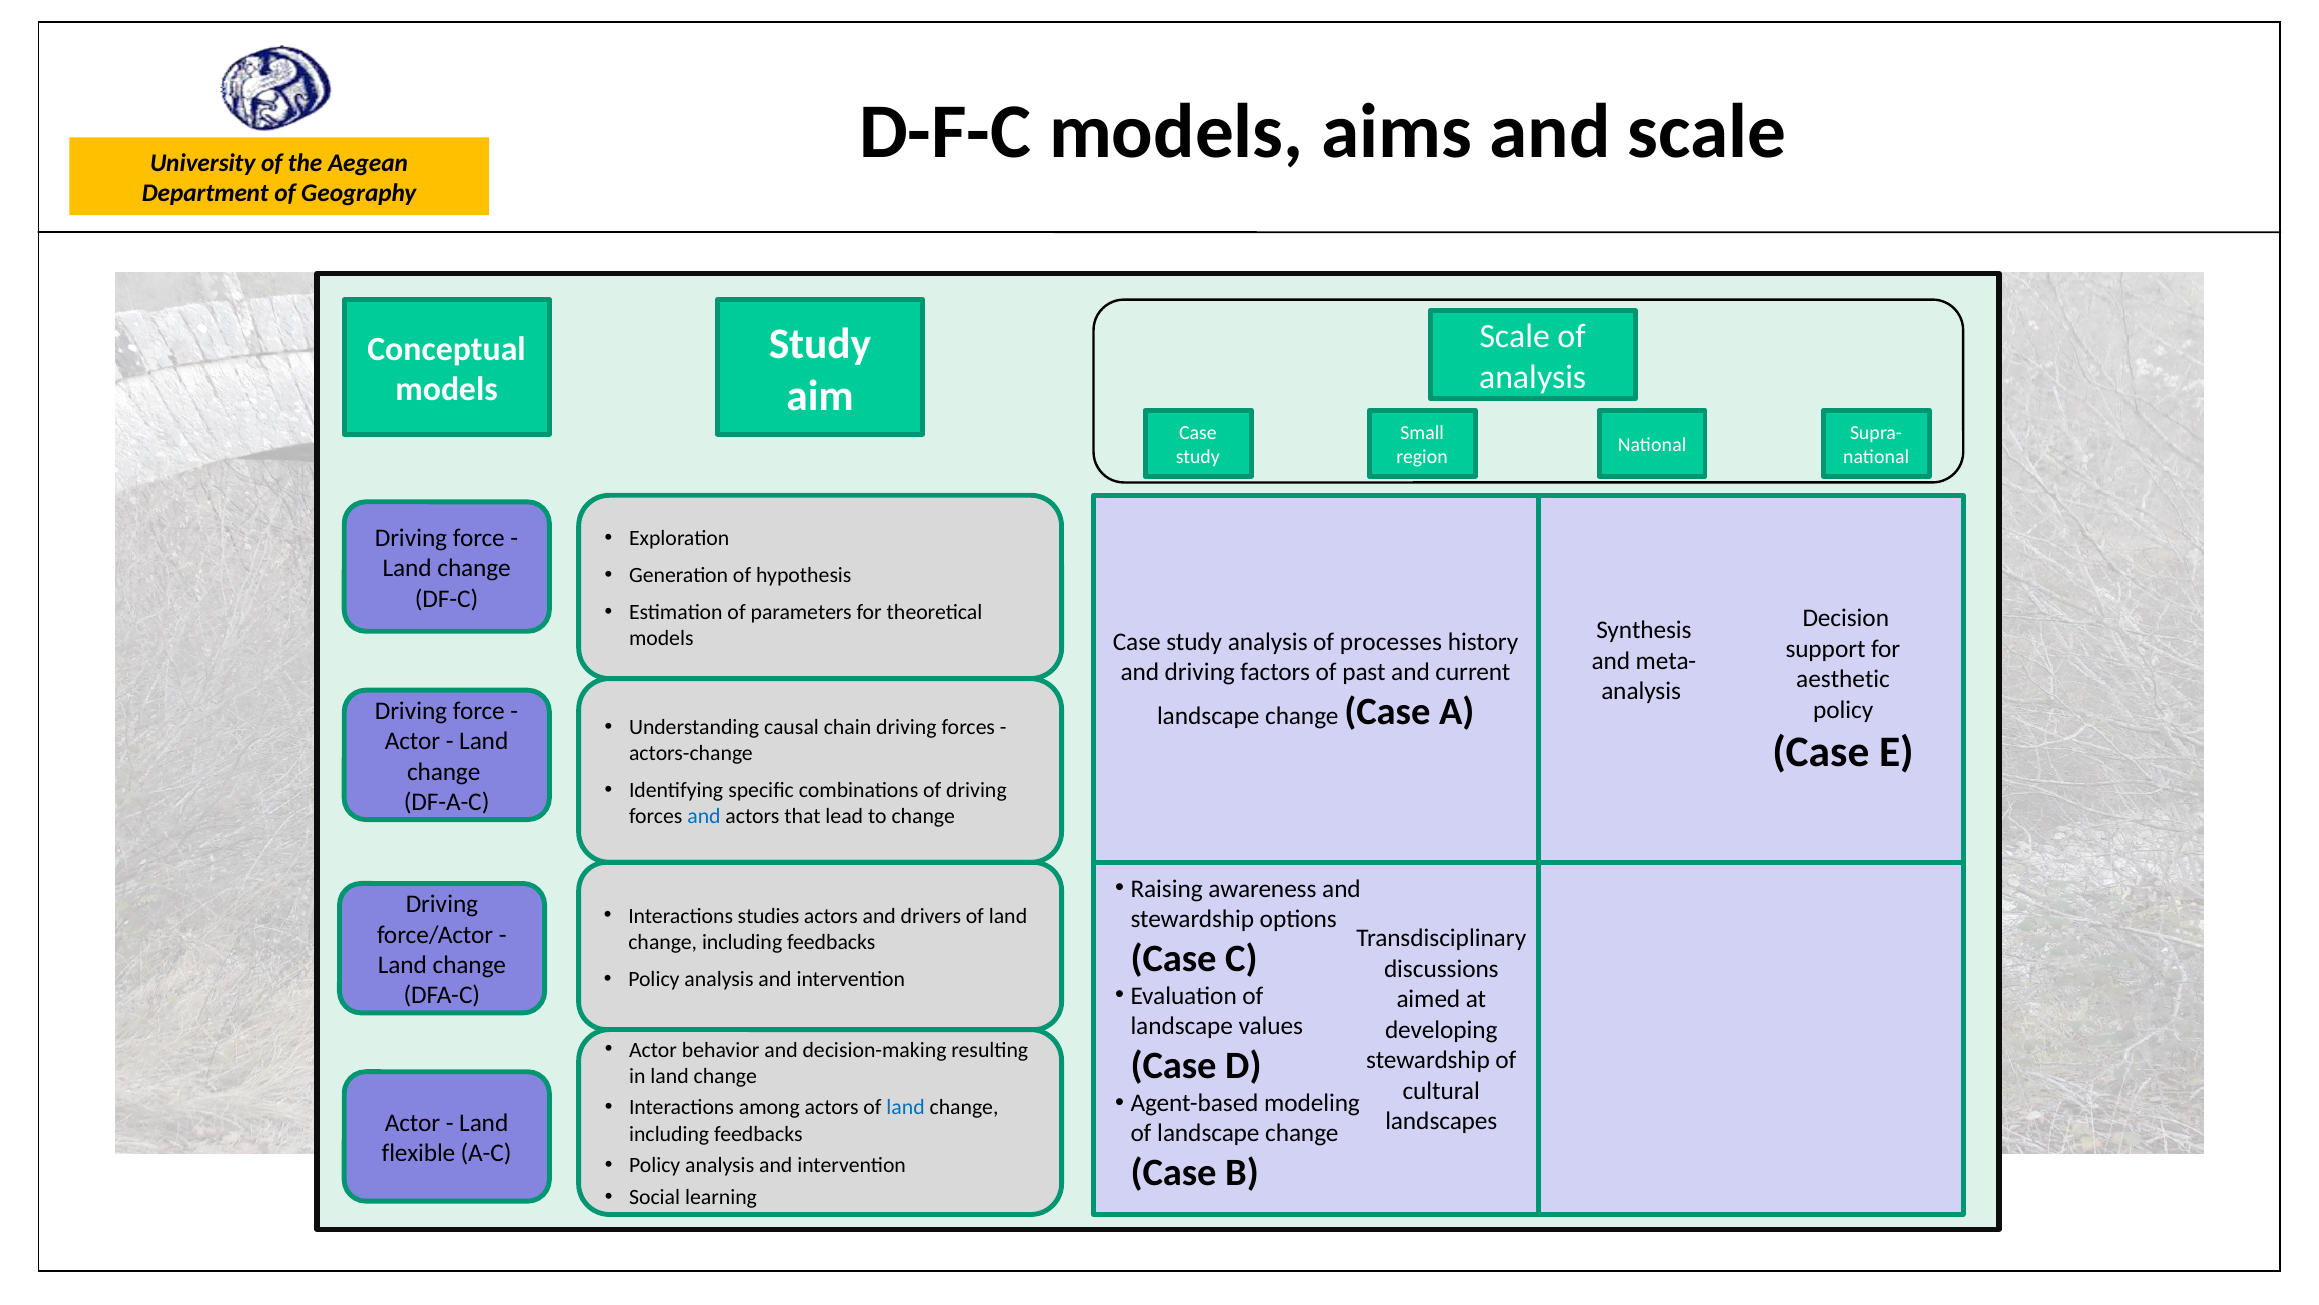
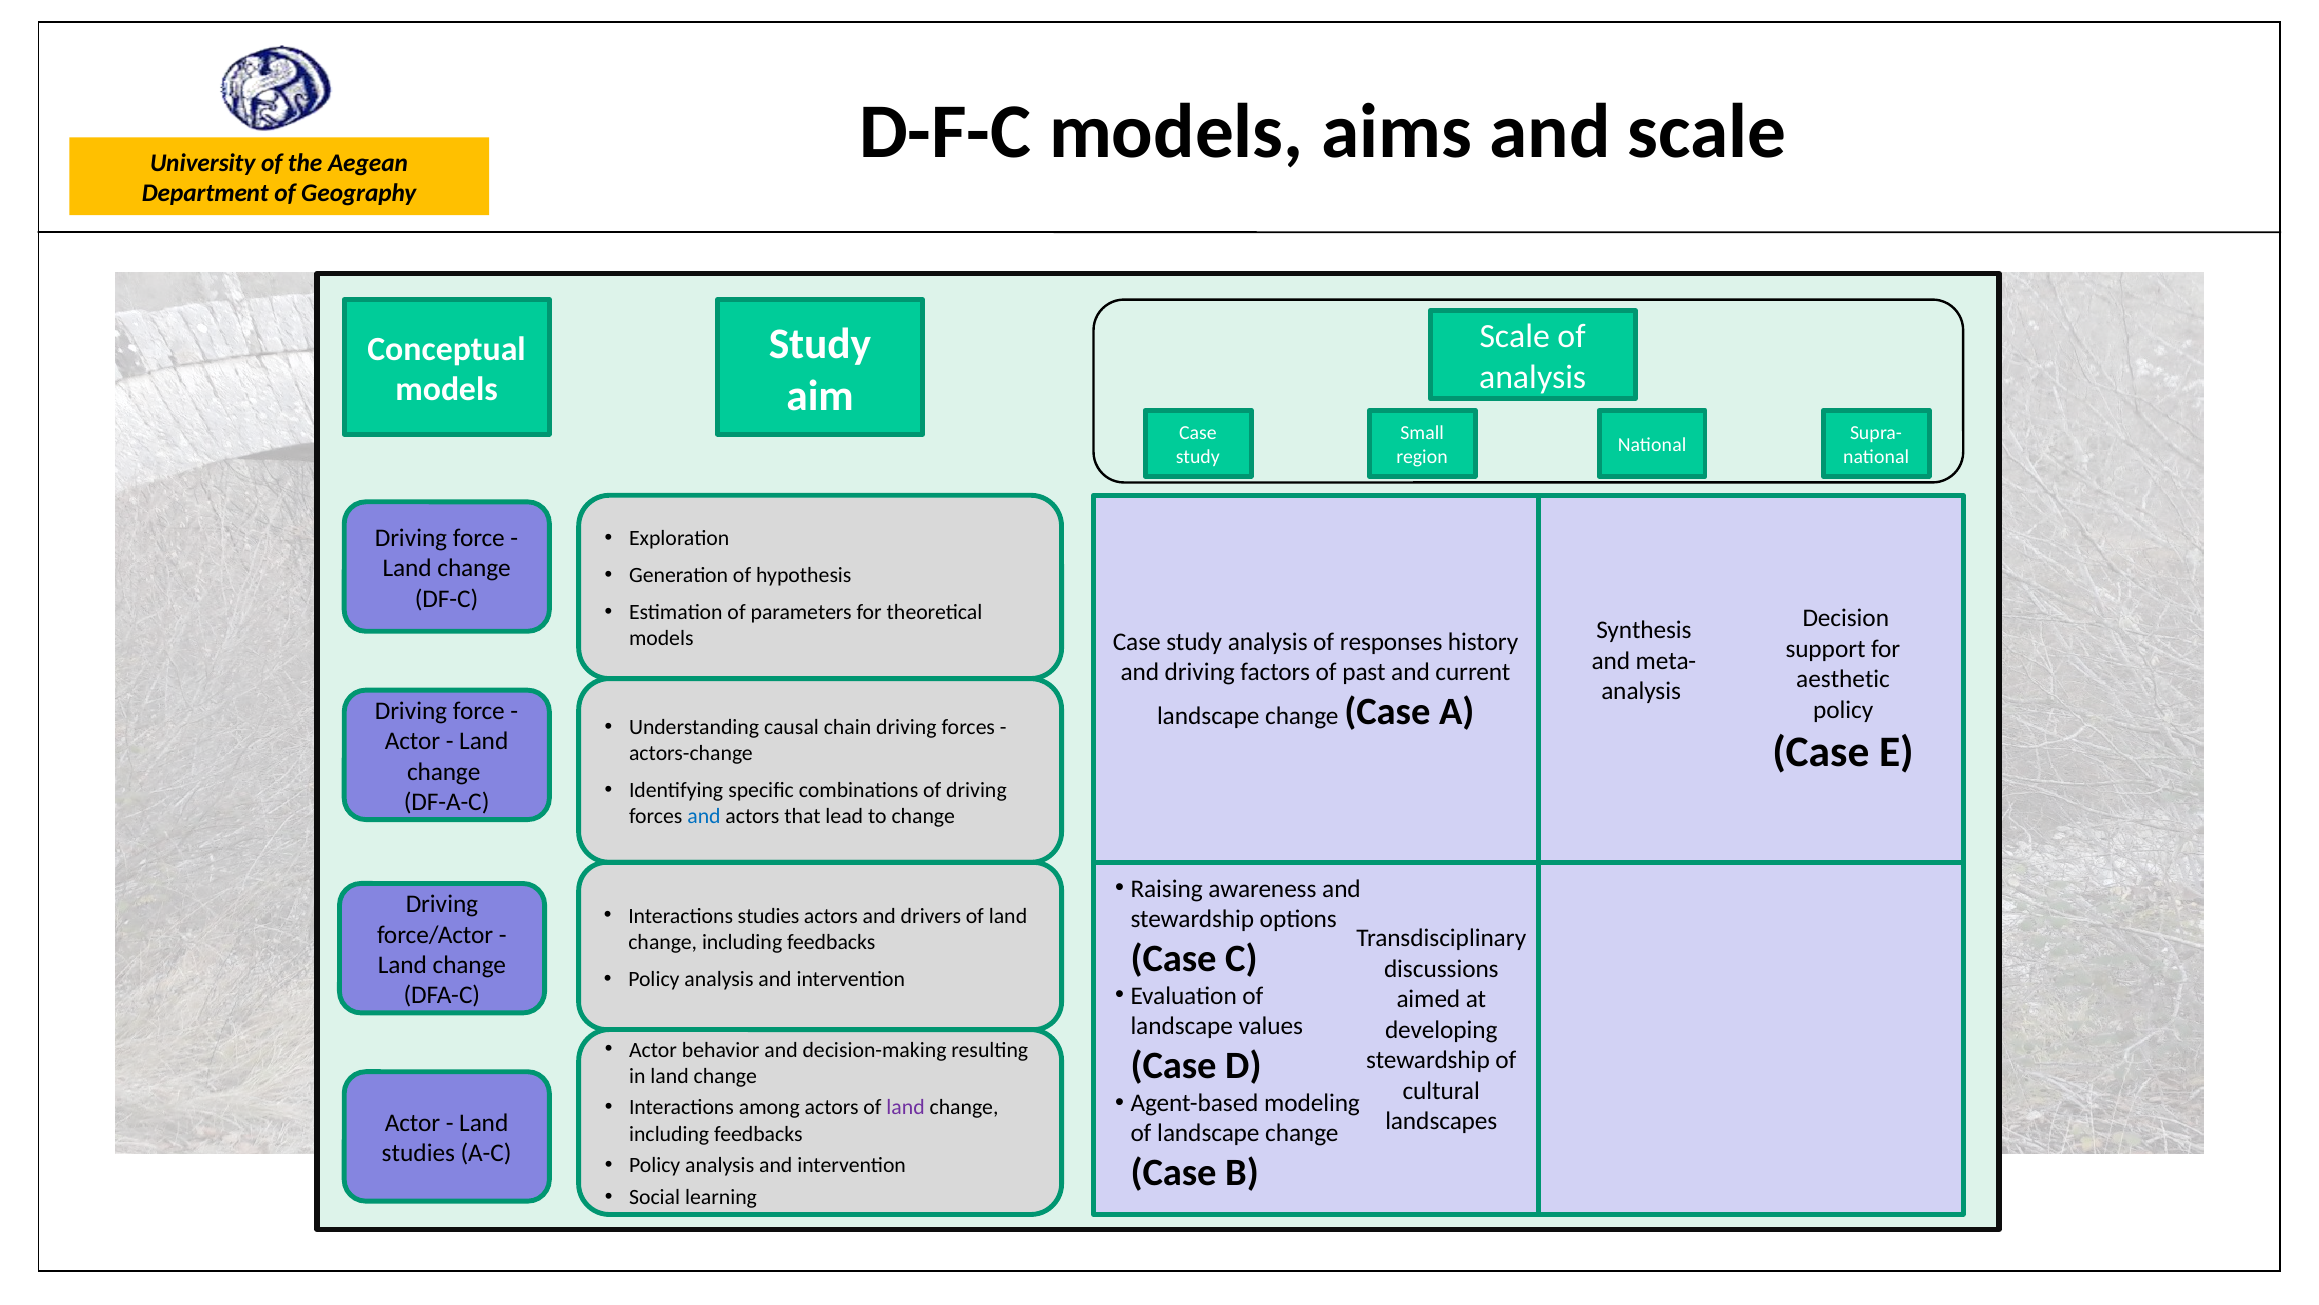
processes: processes -> responses (1391, 642)
land colour: blue -> purple (906, 1107)
flexible: flexible -> studies (418, 1153)
